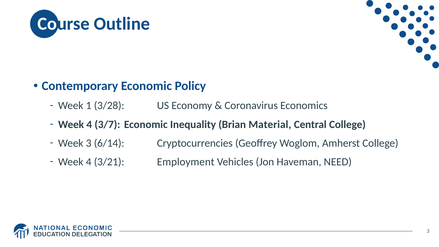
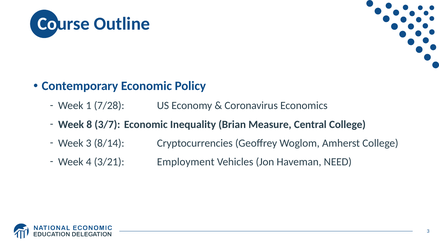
3/28: 3/28 -> 7/28 (109, 106)
4: 4 -> 8 (89, 124)
Material: Material -> Measure (270, 124)
6/14: 6/14 -> 8/14 (109, 143)
